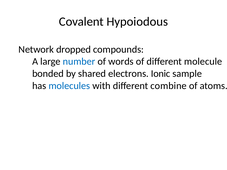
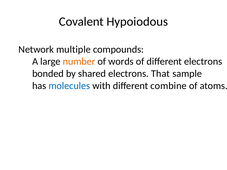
dropped: dropped -> multiple (73, 49)
number colour: blue -> orange (79, 62)
different molecule: molecule -> electrons (203, 62)
Ionic: Ionic -> That (160, 74)
